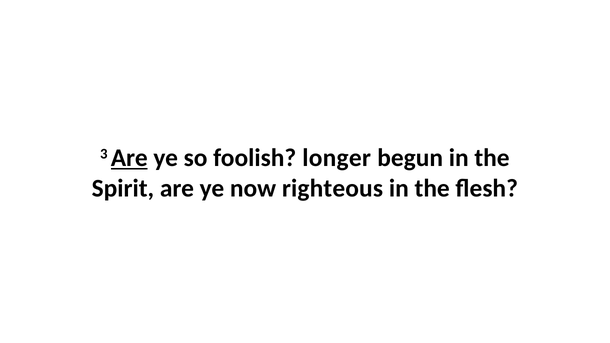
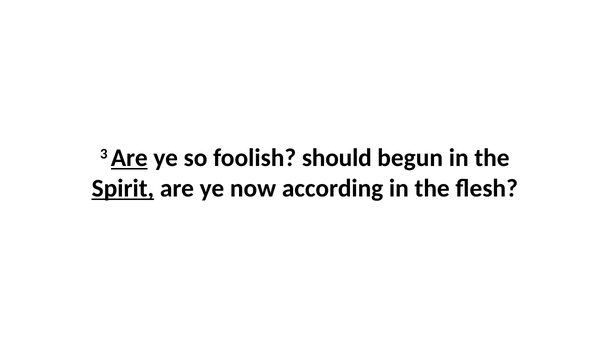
longer: longer -> should (337, 158)
Spirit underline: none -> present (123, 189)
righteous: righteous -> according (333, 189)
